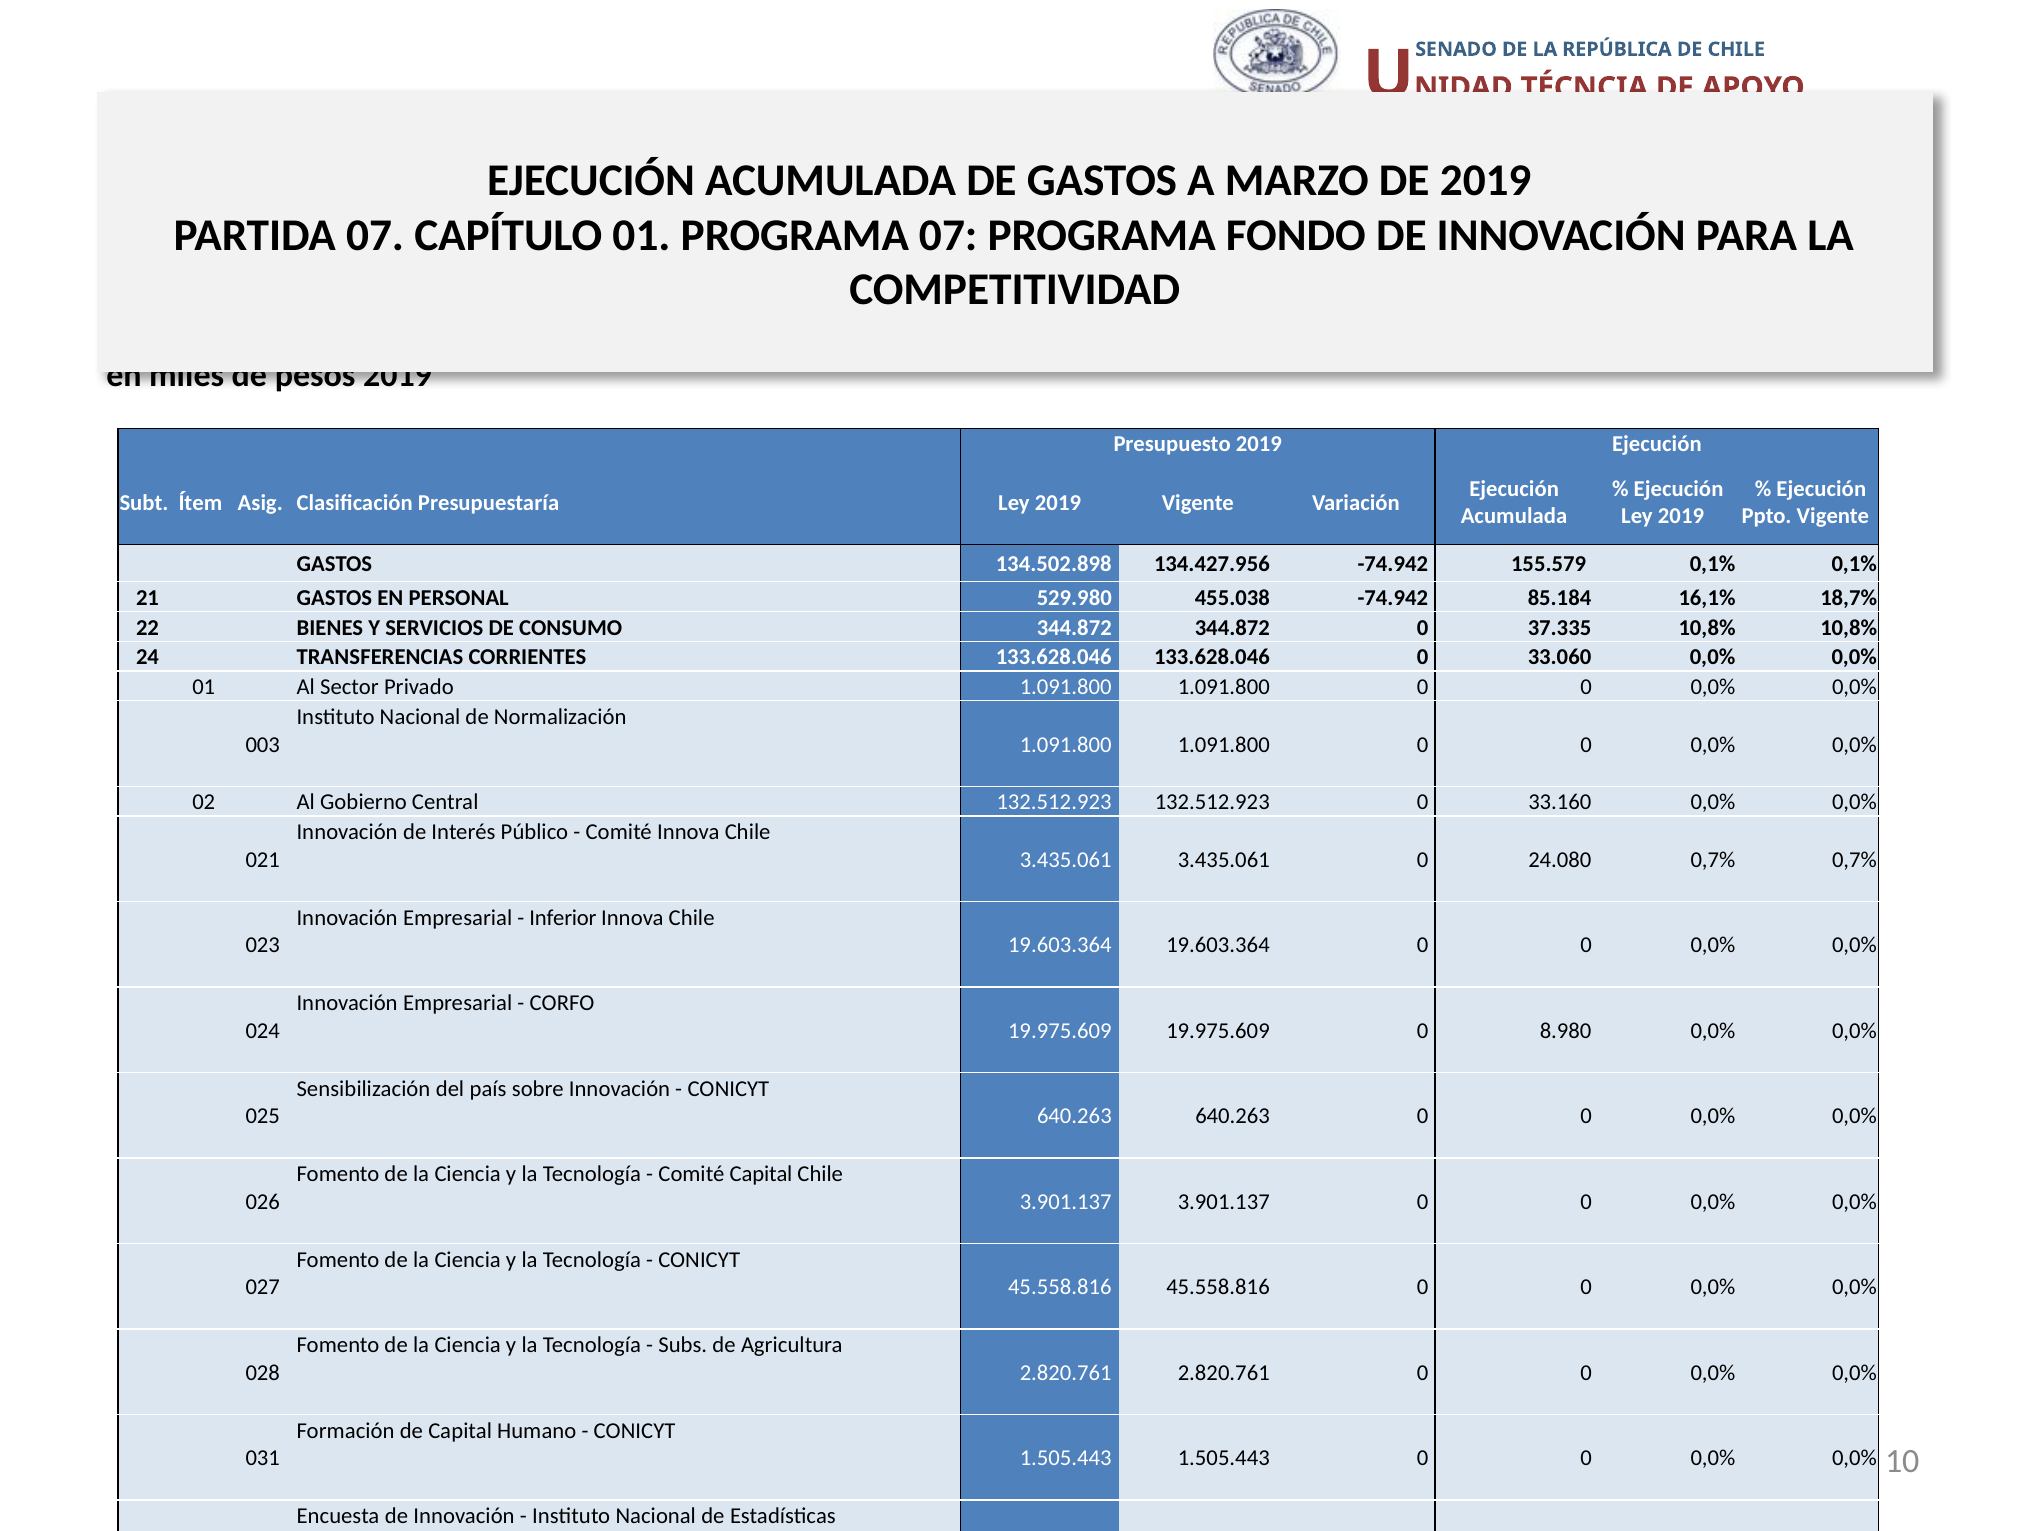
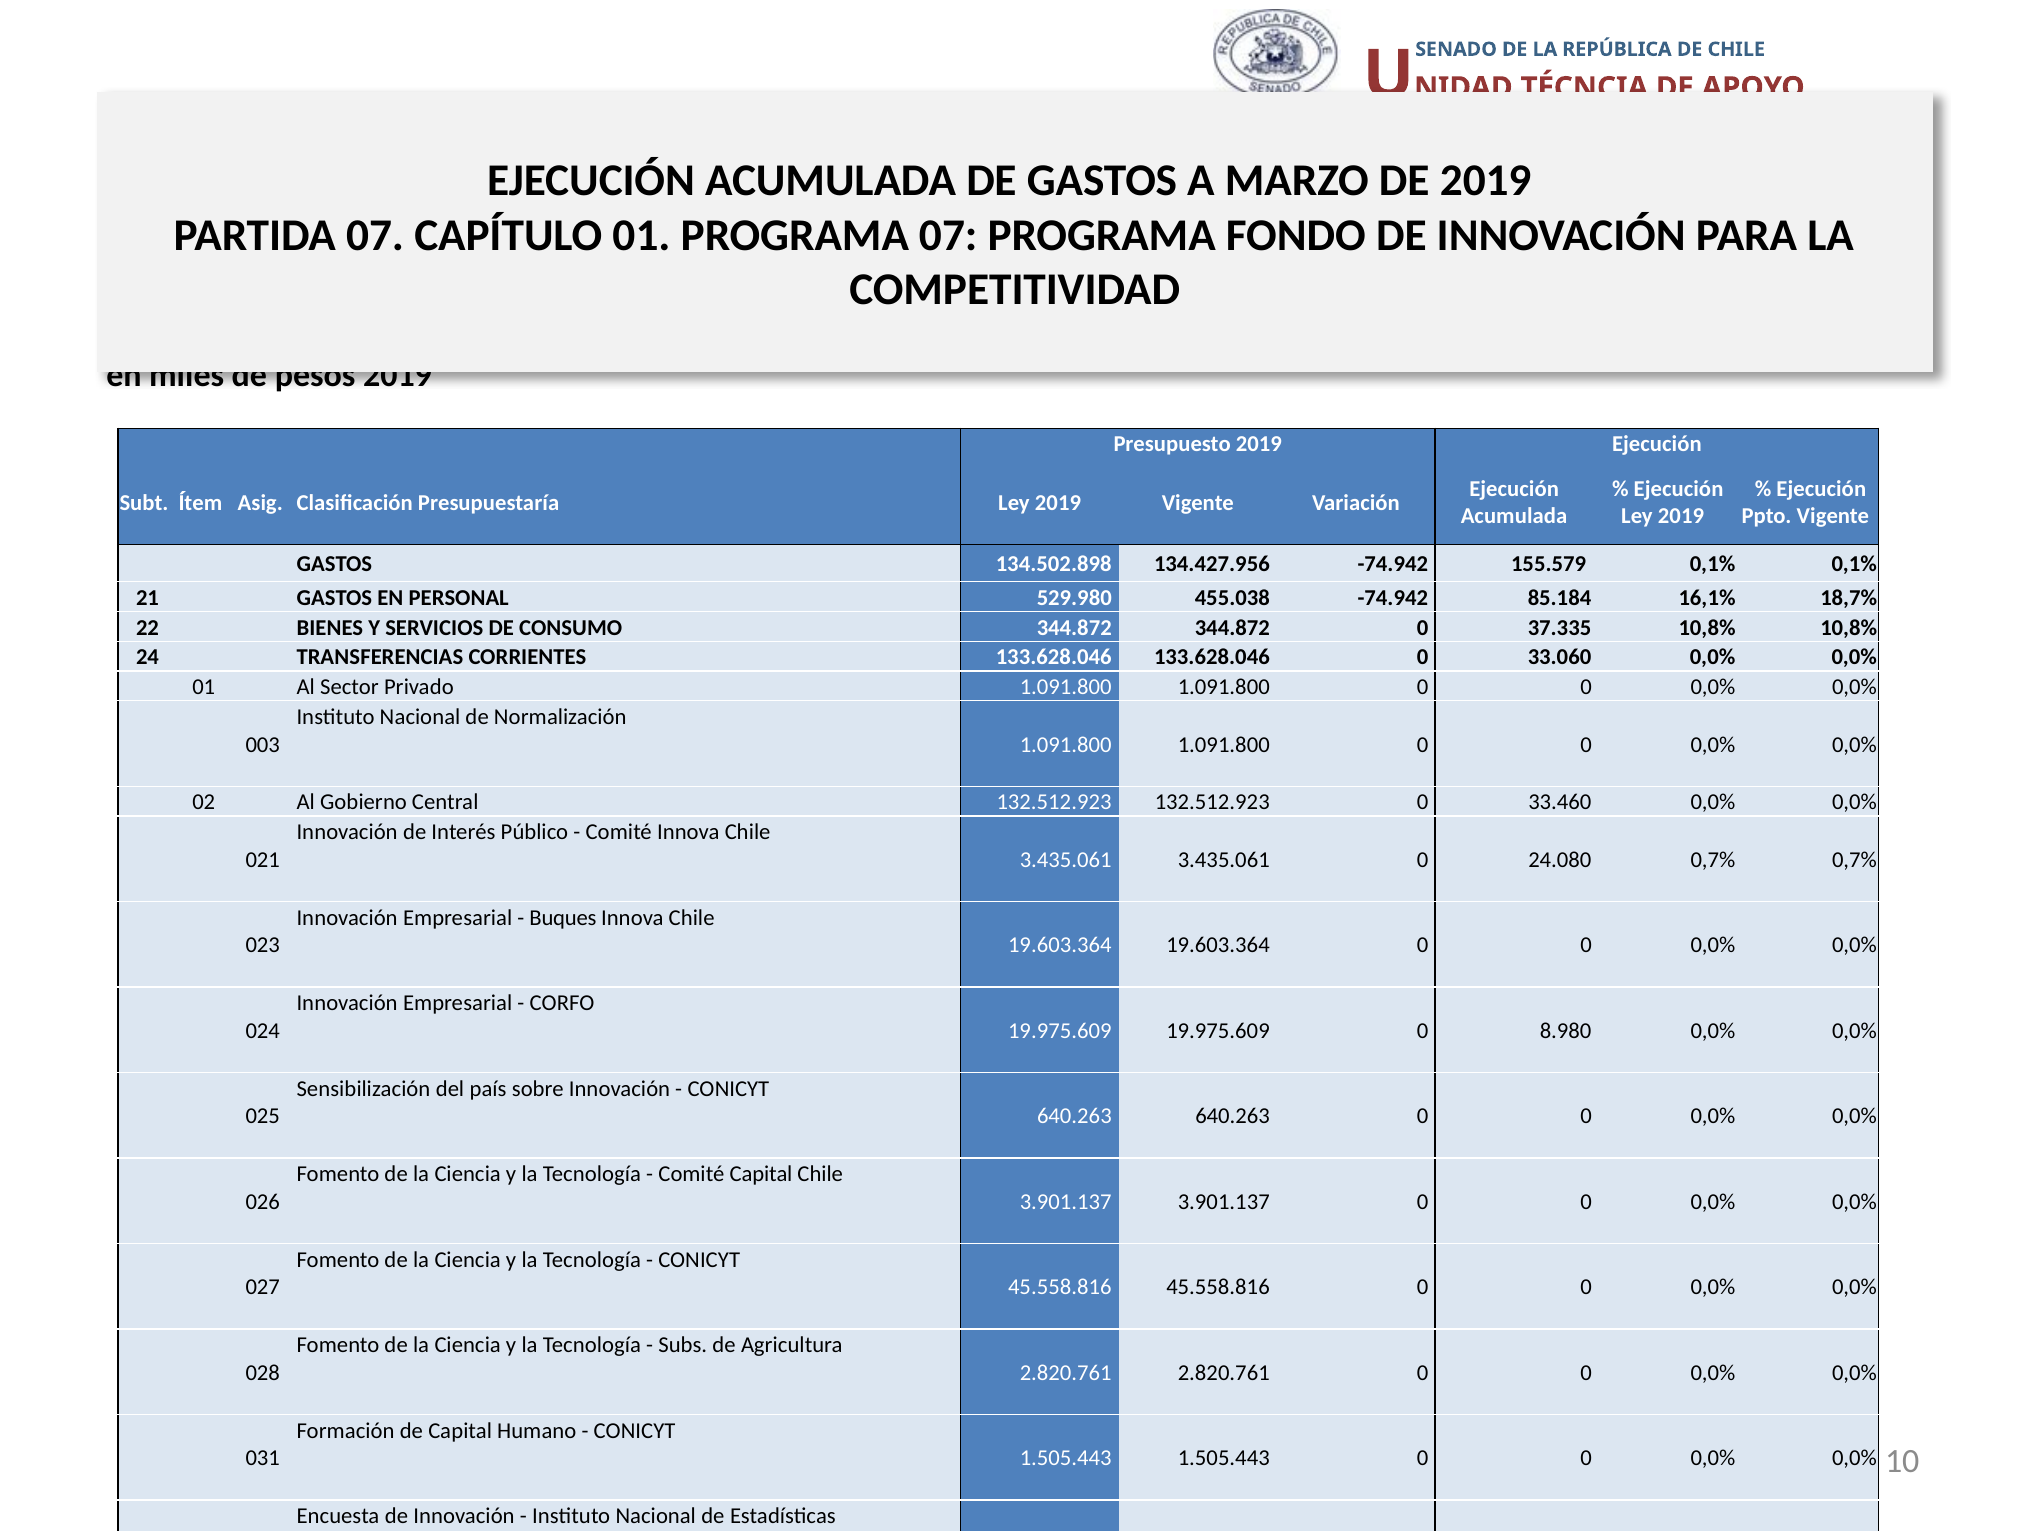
33.160: 33.160 -> 33.460 (1560, 803)
Inferior: Inferior -> Buques (563, 918)
